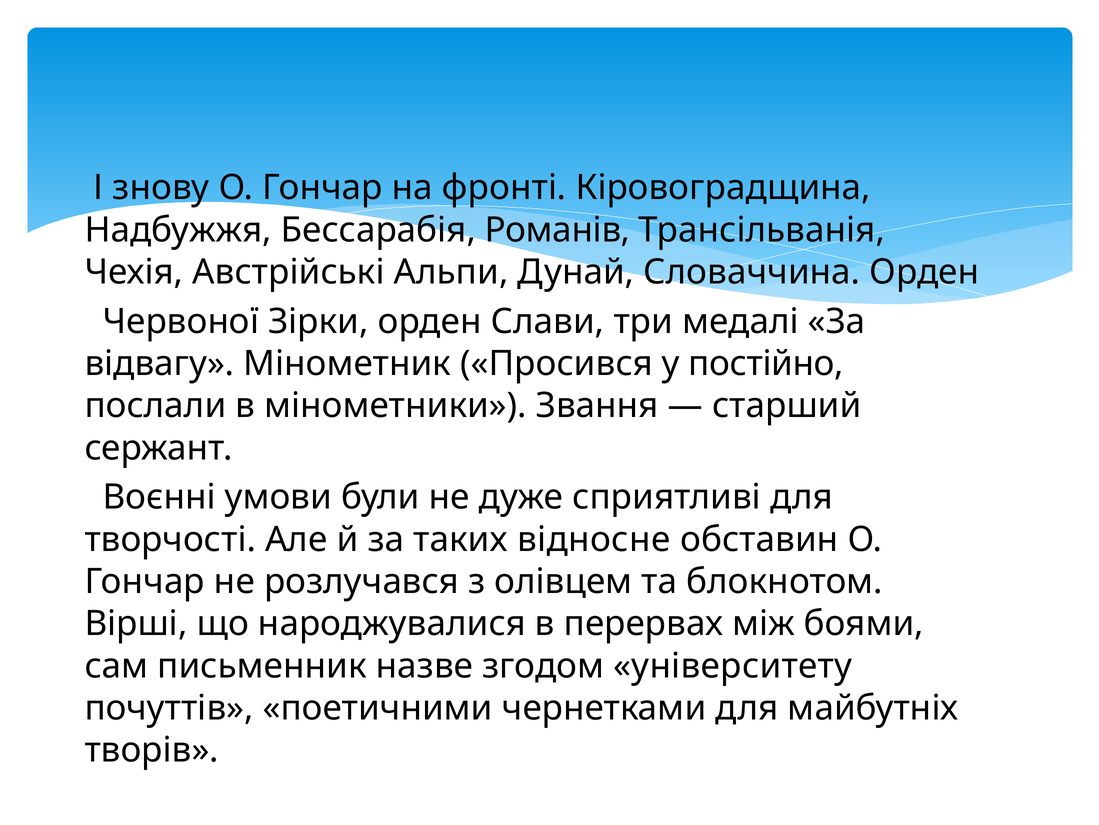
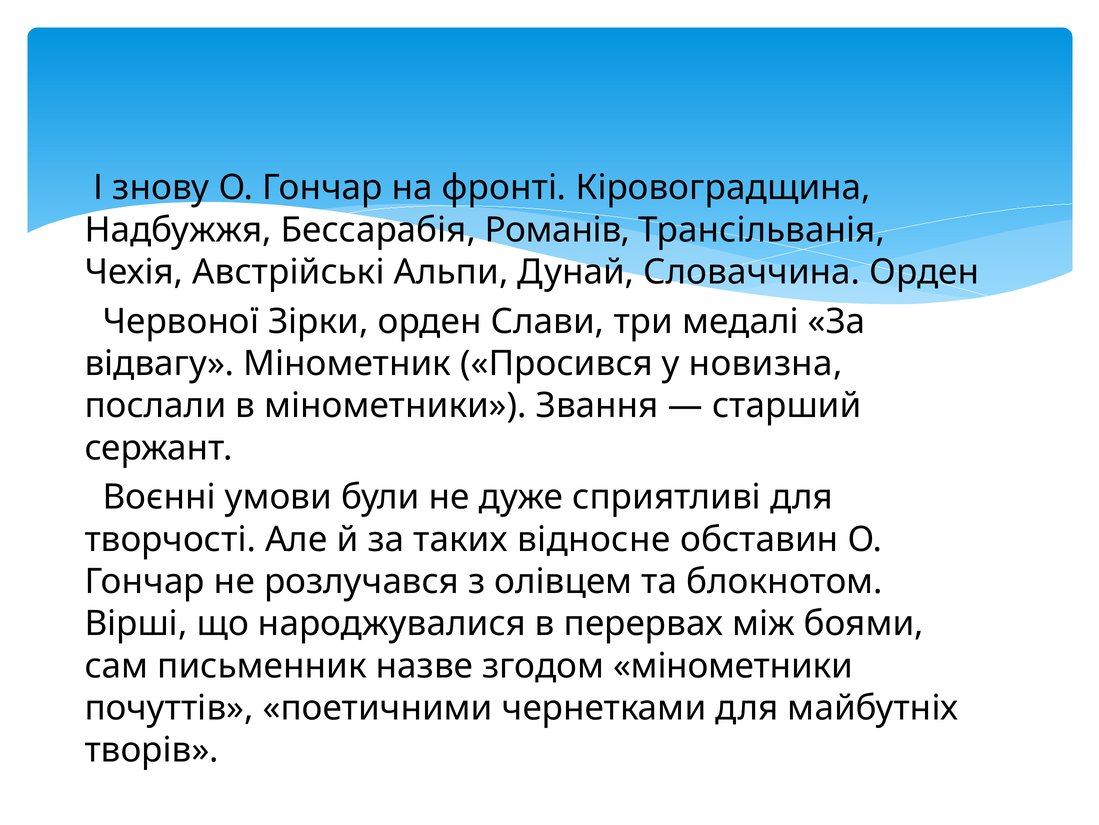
постійно: постійно -> новизна (766, 363)
згодом університету: університету -> мінометники (733, 665)
